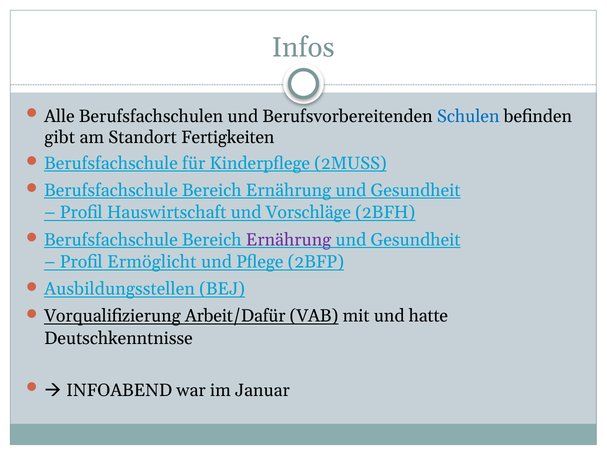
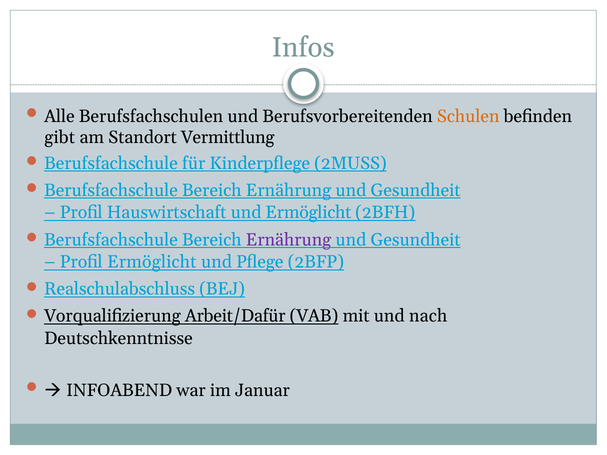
Schulen colour: blue -> orange (468, 116)
Fertigkeiten: Fertigkeiten -> Vermittlung (228, 137)
und Vorschläge: Vorschläge -> Ermöglicht (308, 213)
Ausbildungsstellen: Ausbildungsstellen -> Realschulabschluss (120, 289)
hatte: hatte -> nach (428, 316)
